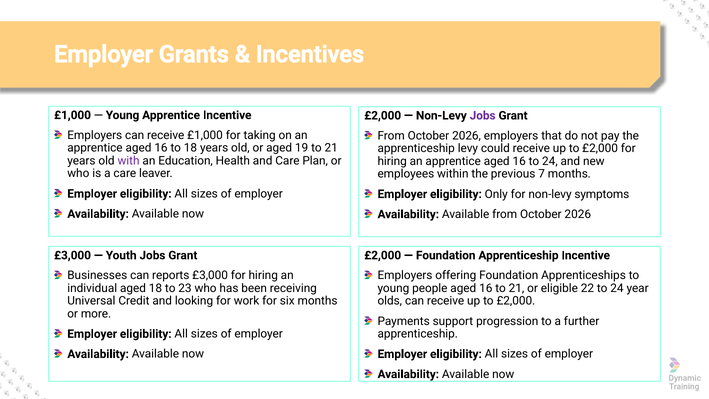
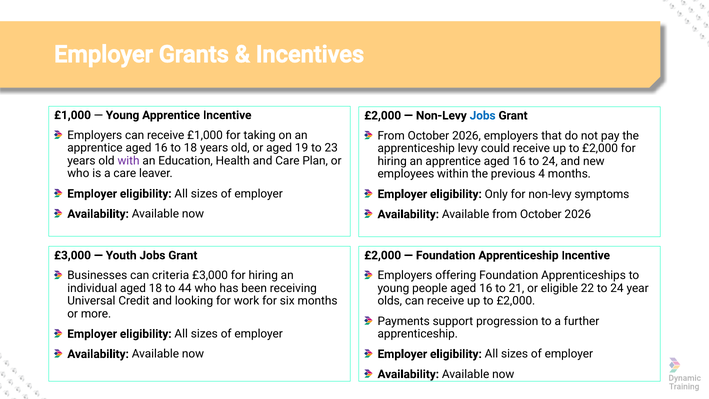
Jobs colour: purple -> blue (483, 115)
19 to 21: 21 -> 23 (331, 148)
7: 7 -> 4 (542, 174)
reports: reports -> criteria (171, 275)
23: 23 -> 44 (185, 288)
